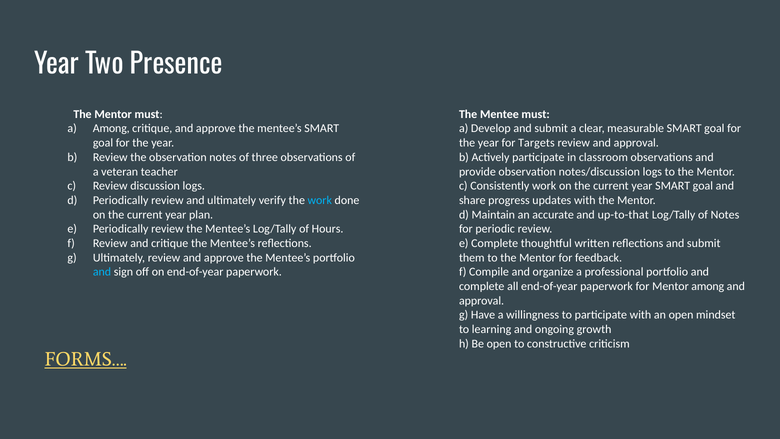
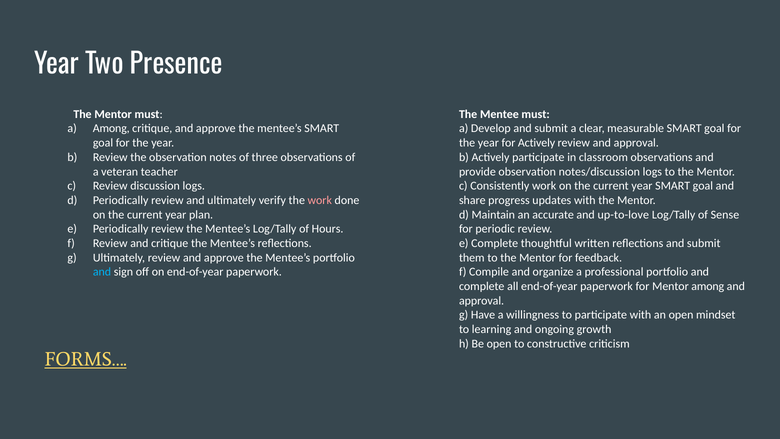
for Targets: Targets -> Actively (537, 143)
work colour: light blue -> pink (320, 200)
up-to-that: up-to-that -> up-to-love (623, 214)
of Notes: Notes -> Sense (725, 214)
